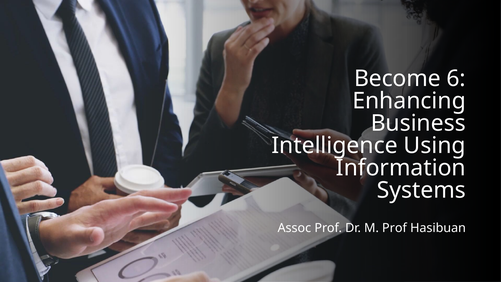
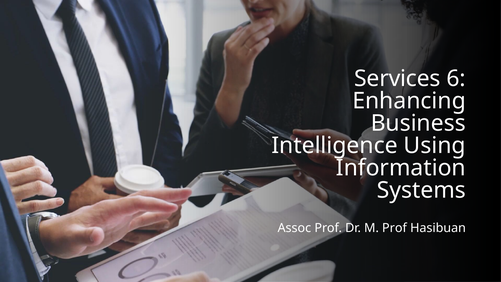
Become: Become -> Services (397, 79)
